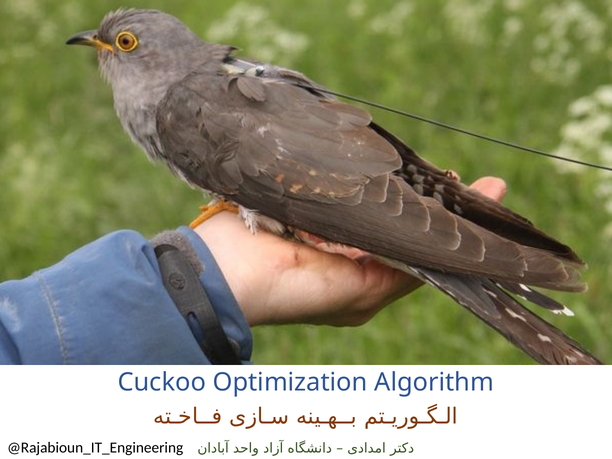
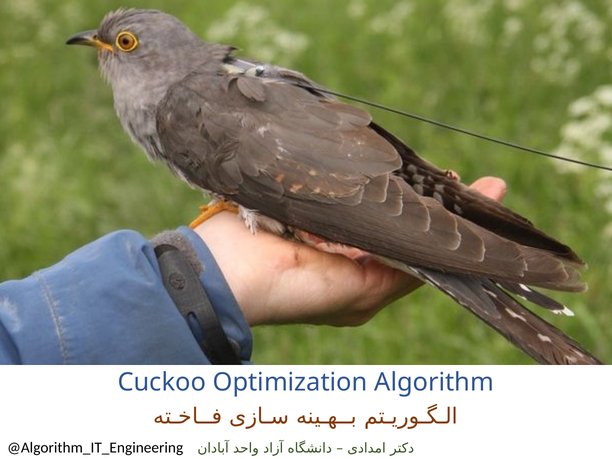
@Rajabioun_IT_Engineering: @Rajabioun_IT_Engineering -> @Algorithm_IT_Engineering (95, 448)
